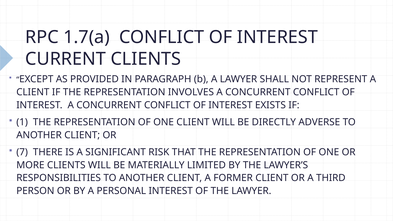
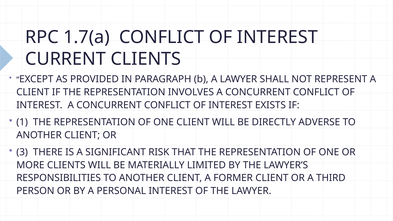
7: 7 -> 3 (22, 152)
